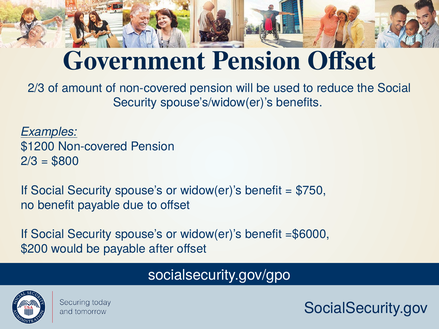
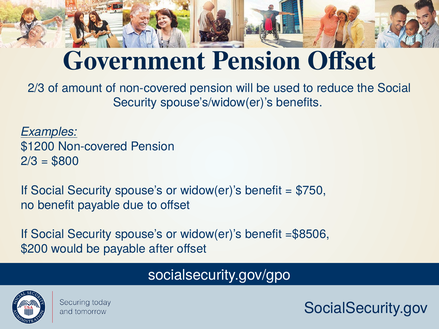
=$6000: =$6000 -> =$8506 (307, 234)
